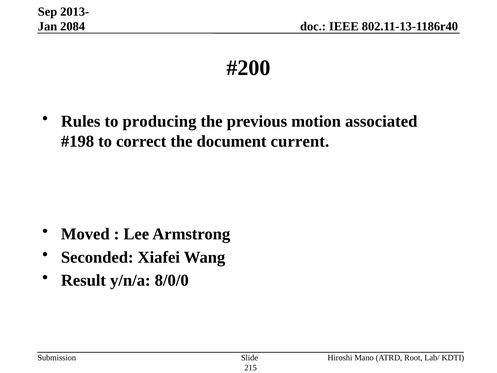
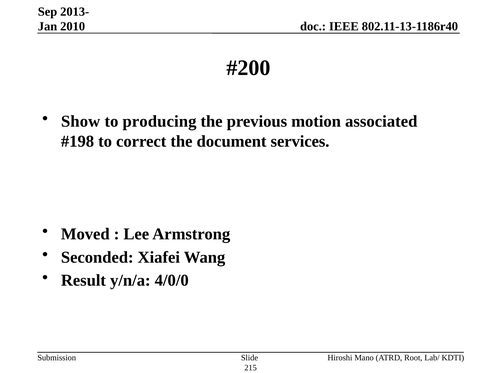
2084: 2084 -> 2010 (73, 27)
Rules: Rules -> Show (81, 121)
current: current -> services (300, 141)
8/0/0: 8/0/0 -> 4/0/0 (172, 280)
